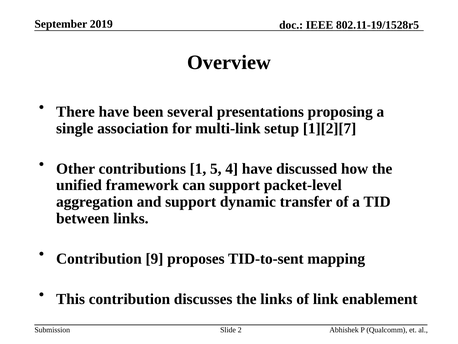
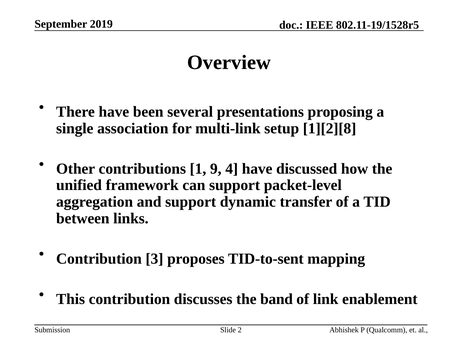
1][2][7: 1][2][7 -> 1][2][8 (330, 128)
5: 5 -> 9 (216, 169)
9: 9 -> 3 (154, 258)
the links: links -> band (277, 299)
